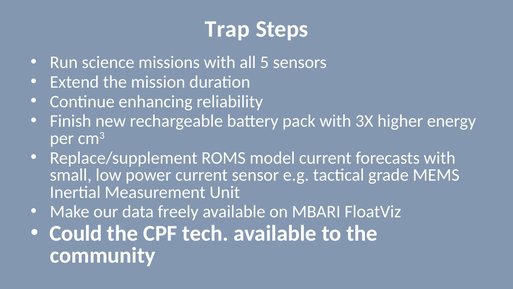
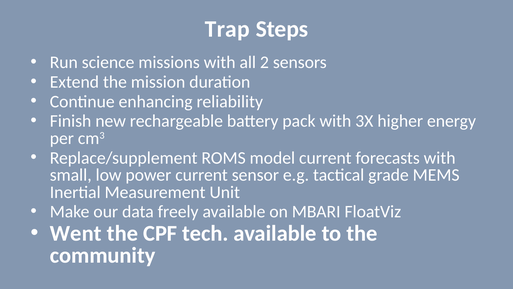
5: 5 -> 2 (264, 62)
Could: Could -> Went (76, 233)
